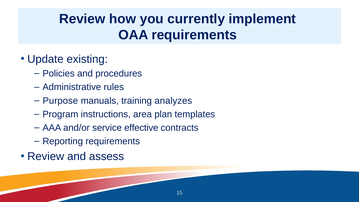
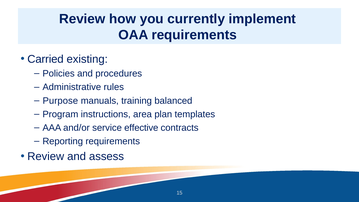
Update: Update -> Carried (45, 59)
analyzes: analyzes -> balanced (173, 101)
